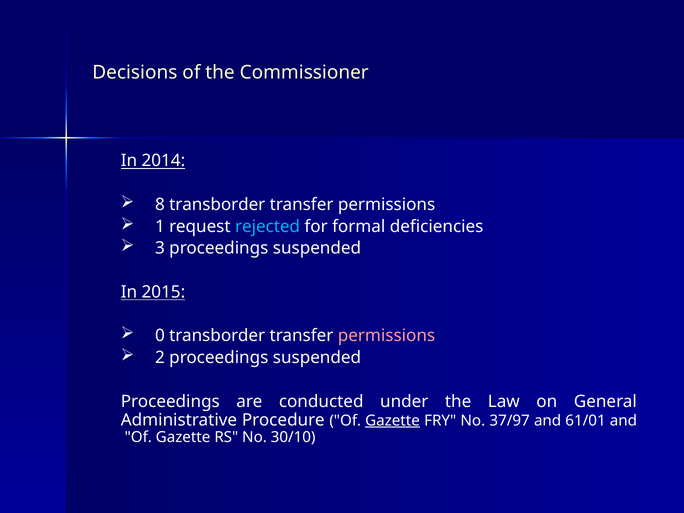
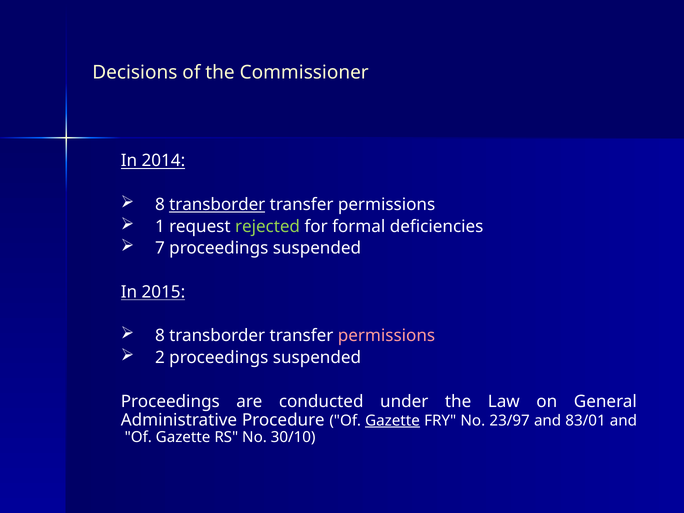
transborder underline: none -> present (217, 205)
rejected colour: light blue -> light green (268, 226)
3: 3 -> 7 (160, 248)
0: 0 -> 8 (160, 336)
37/97: 37/97 -> 23/97 (510, 421)
61/01: 61/01 -> 83/01 (586, 421)
